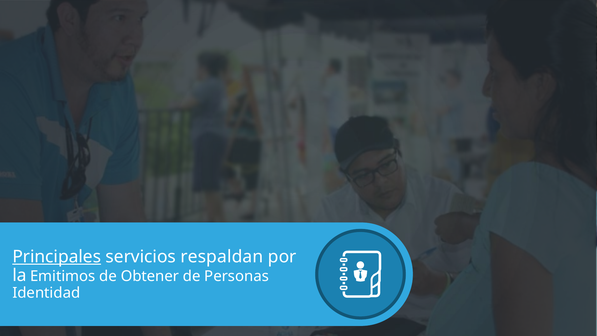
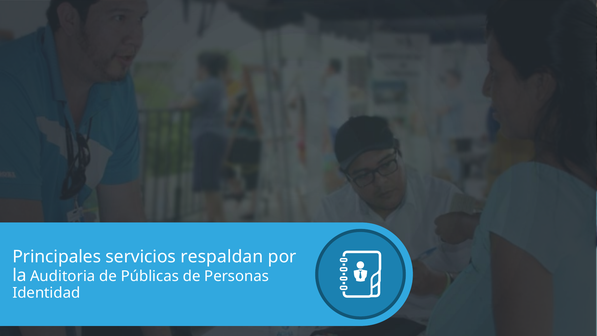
Principales underline: present -> none (57, 256)
Emitimos: Emitimos -> Auditoria (63, 276)
Obtener: Obtener -> Públicas (150, 276)
